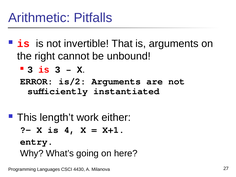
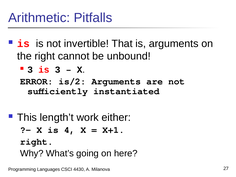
entry: entry -> right (37, 142)
